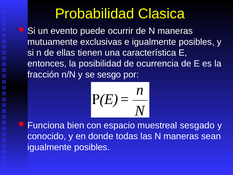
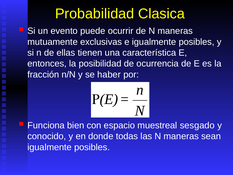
sesgo: sesgo -> haber (109, 74)
